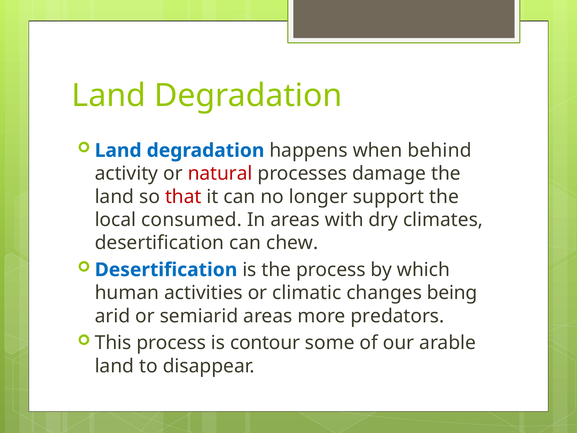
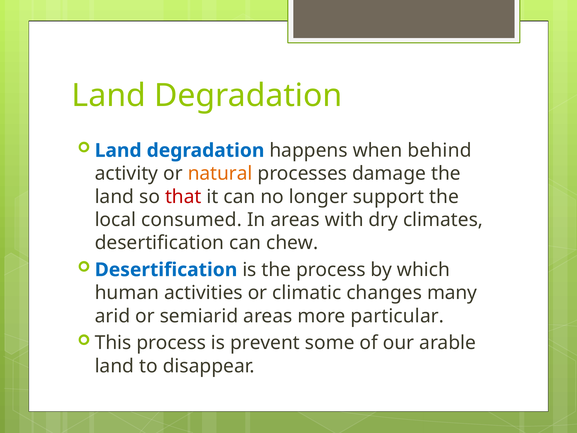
natural colour: red -> orange (220, 173)
being: being -> many (452, 293)
predators: predators -> particular (397, 316)
contour: contour -> prevent (265, 343)
